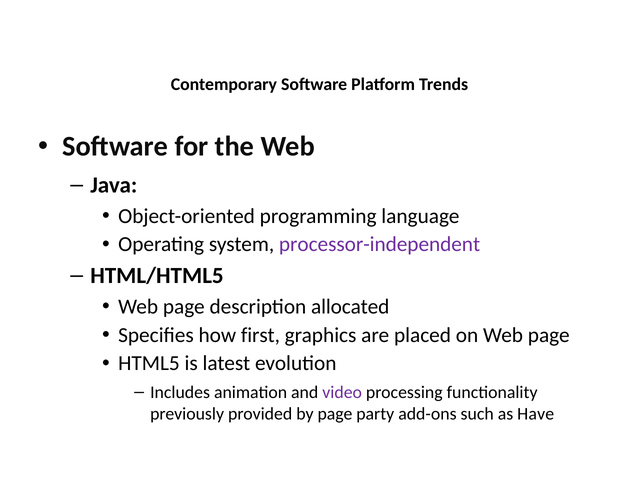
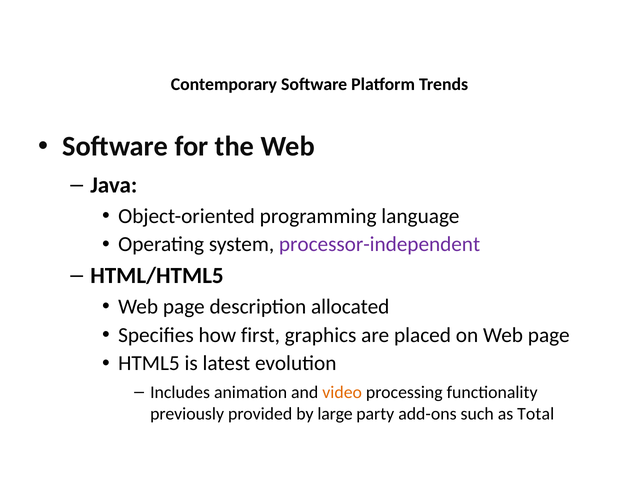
video colour: purple -> orange (342, 392)
by page: page -> large (335, 413)
Have: Have -> Total (536, 413)
